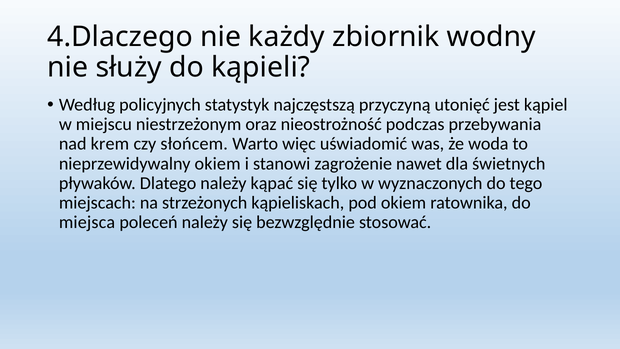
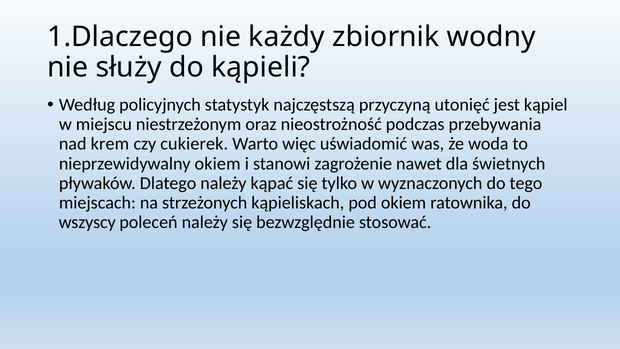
4.Dlaczego: 4.Dlaczego -> 1.Dlaczego (120, 37)
słońcem: słońcem -> cukierek (194, 144)
miejsca: miejsca -> wszyscy (87, 222)
